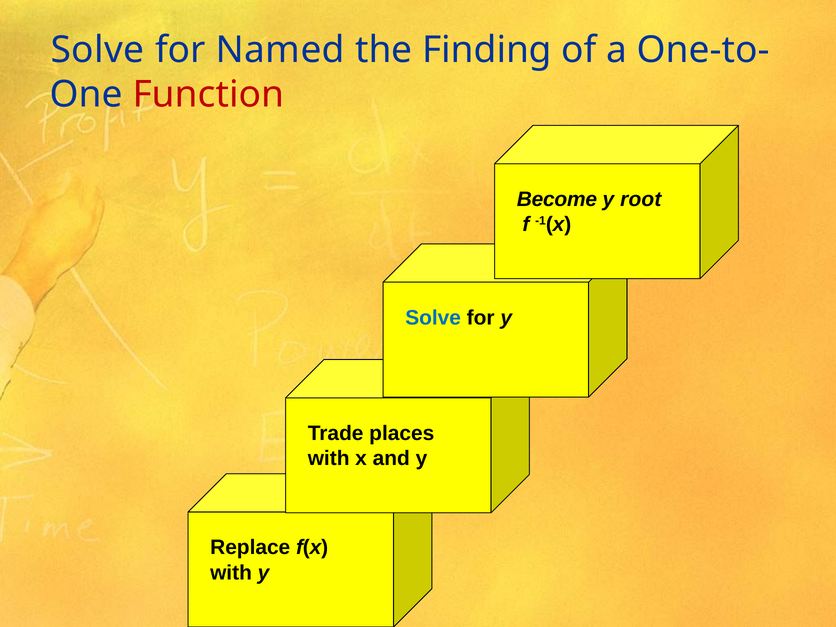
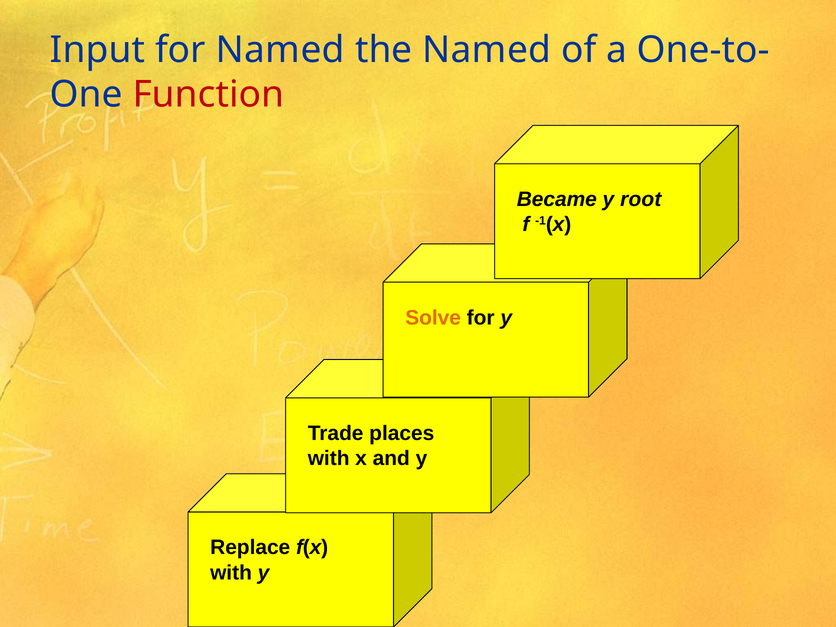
Solve: Solve -> Input (98, 50)
the Finding: Finding -> Named (487, 50)
Become: Become -> Became (557, 199)
Solve colour: blue -> orange (433, 318)
